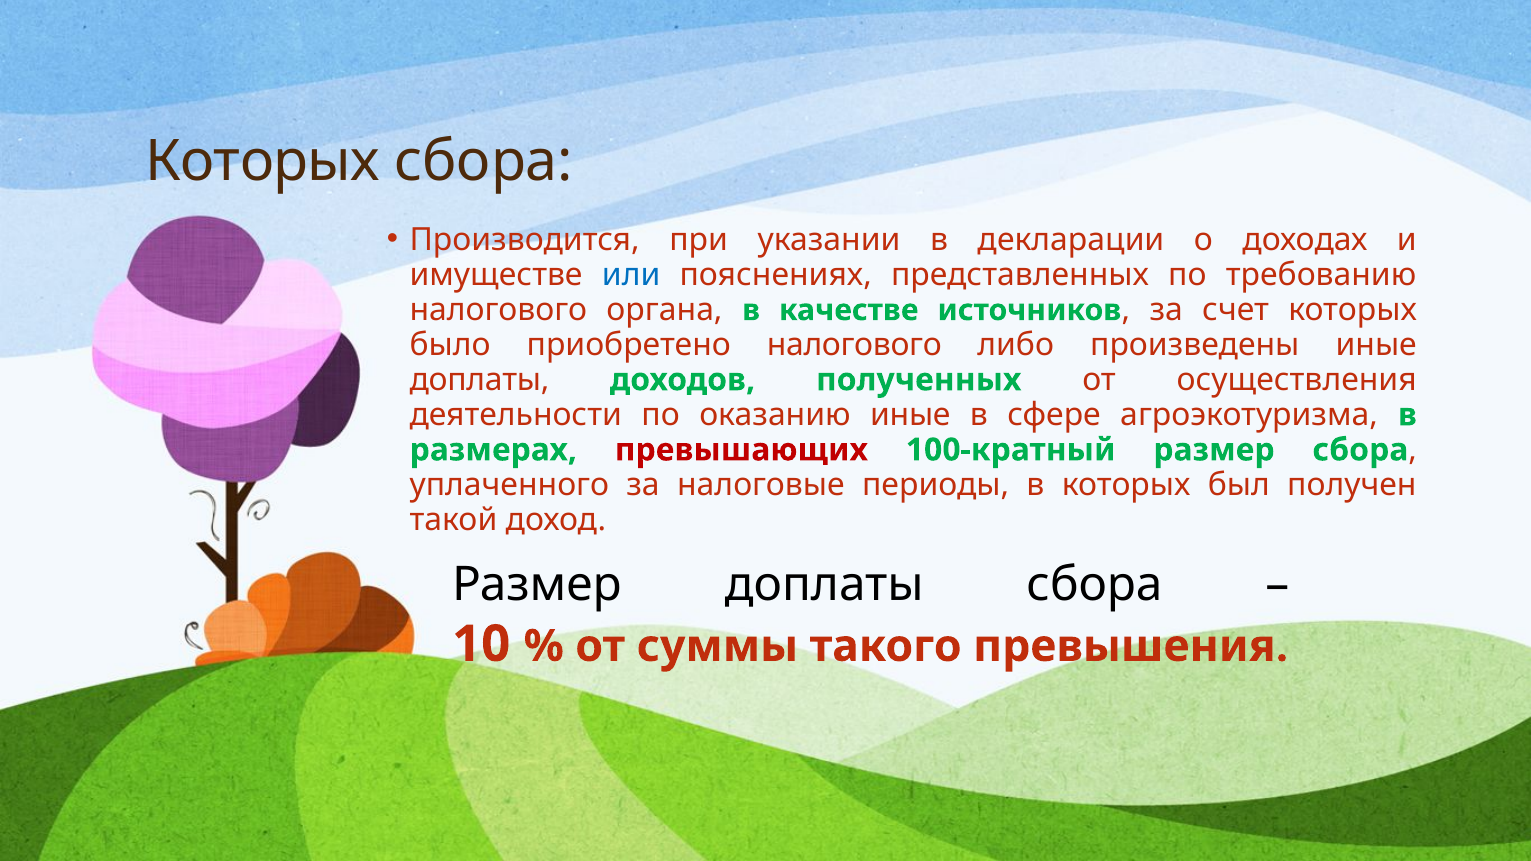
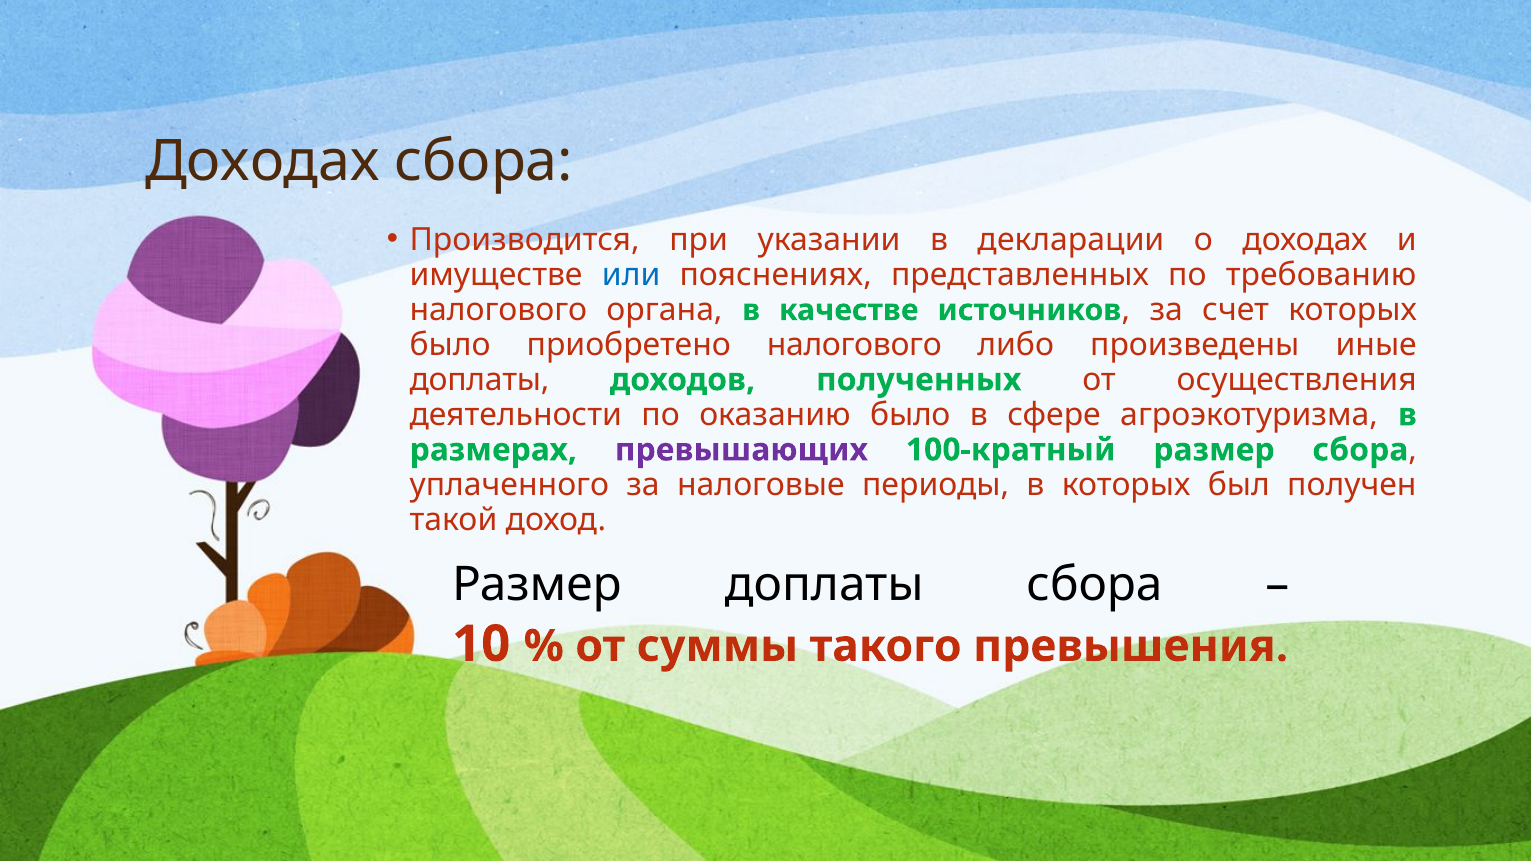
Которых: Которых -> Доходах (262, 161)
оказанию иные: иные -> было (910, 415)
превышающих colour: red -> purple (741, 450)
